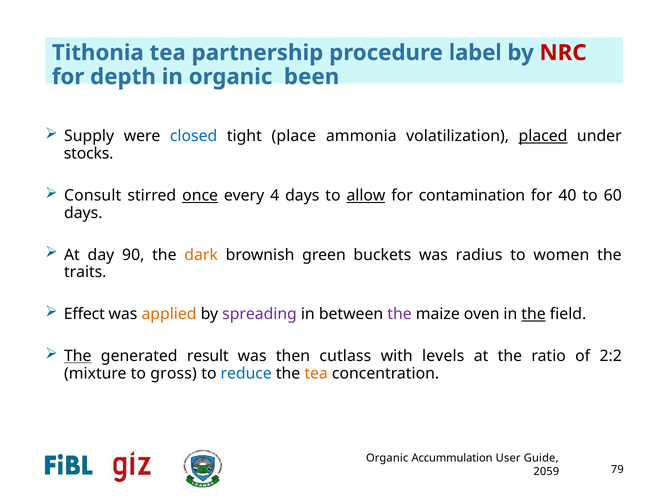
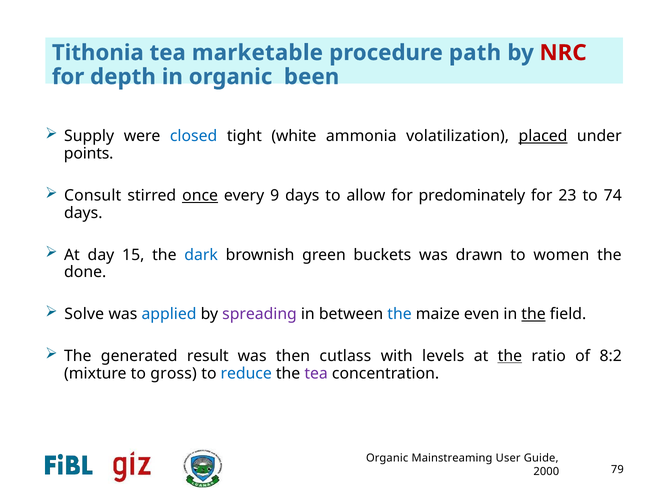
partnership: partnership -> marketable (257, 53)
label: label -> path (475, 53)
place: place -> white (294, 136)
stocks: stocks -> points (89, 154)
4: 4 -> 9 (275, 196)
allow underline: present -> none (366, 196)
contamination: contamination -> predominately (472, 196)
40: 40 -> 23 (567, 196)
60: 60 -> 74 (613, 196)
90: 90 -> 15 (133, 255)
dark colour: orange -> blue (201, 255)
radius: radius -> drawn (479, 255)
traits: traits -> done (85, 272)
Effect: Effect -> Solve (84, 314)
applied colour: orange -> blue (169, 314)
the colour: purple -> blue (399, 314)
oven: oven -> even (482, 314)
The underline: present -> none (78, 356)
the underline: none -> present (510, 356)
2:2: 2:2 -> 8:2 (611, 356)
tea colour: orange -> purple (316, 373)
Accummulation: Accummulation -> Mainstreaming (452, 458)
2059: 2059 -> 2000 (546, 471)
